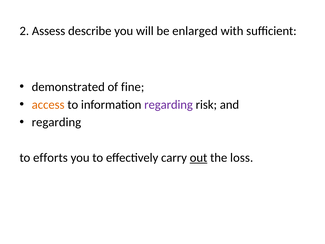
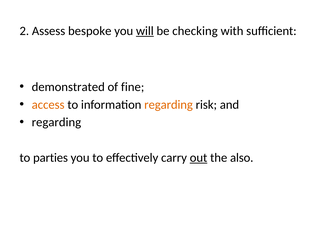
describe: describe -> bespoke (90, 31)
will underline: none -> present (145, 31)
enlarged: enlarged -> checking (195, 31)
regarding colour: purple -> orange (169, 104)
efforts: efforts -> parties (51, 158)
loss: loss -> also (242, 158)
